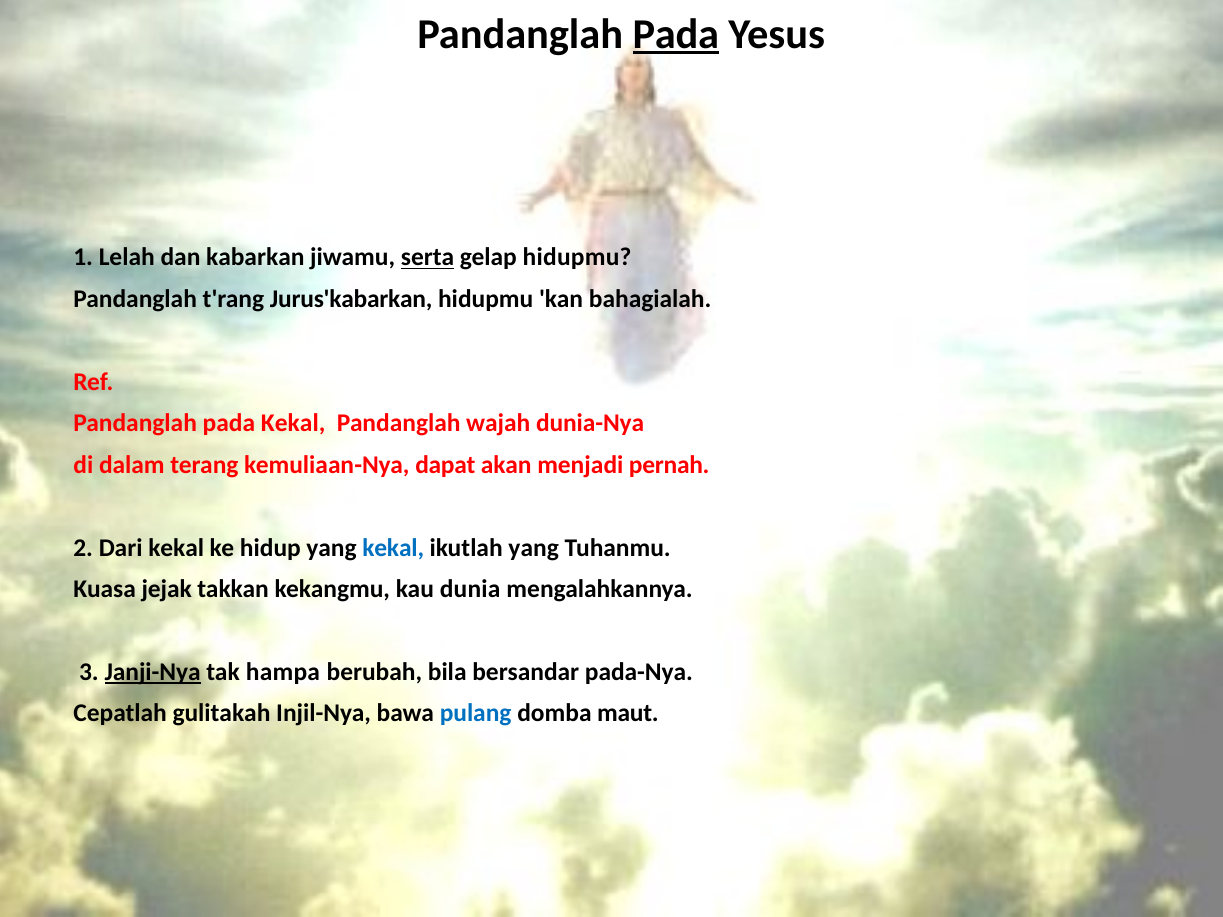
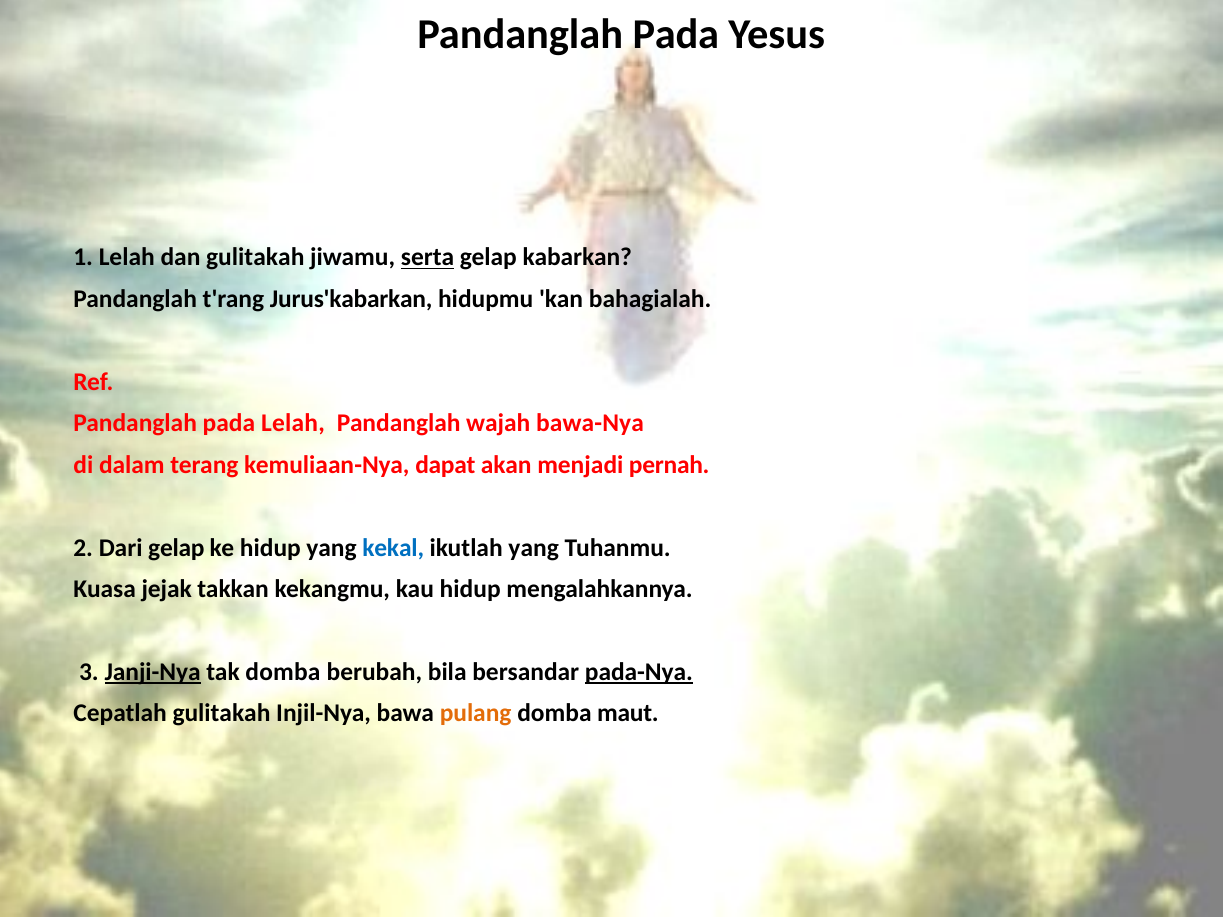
Pada underline: present -> none (676, 35)
dan kabarkan: kabarkan -> gulitakah (255, 258)
gelap hidupmu: hidupmu -> kabarkan (577, 258)
pada Kekal: Kekal -> Lelah (293, 423)
dunia-Nya: dunia-Nya -> bawa-Nya (590, 423)
Dari kekal: kekal -> gelap (176, 548)
kau dunia: dunia -> hidup (470, 589)
tak hampa: hampa -> domba (283, 672)
pada-Nya underline: none -> present (639, 672)
pulang colour: blue -> orange (476, 714)
